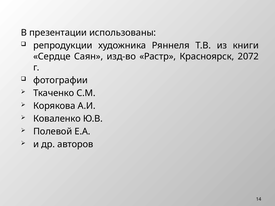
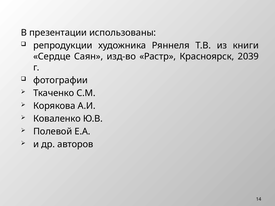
2072: 2072 -> 2039 (248, 56)
